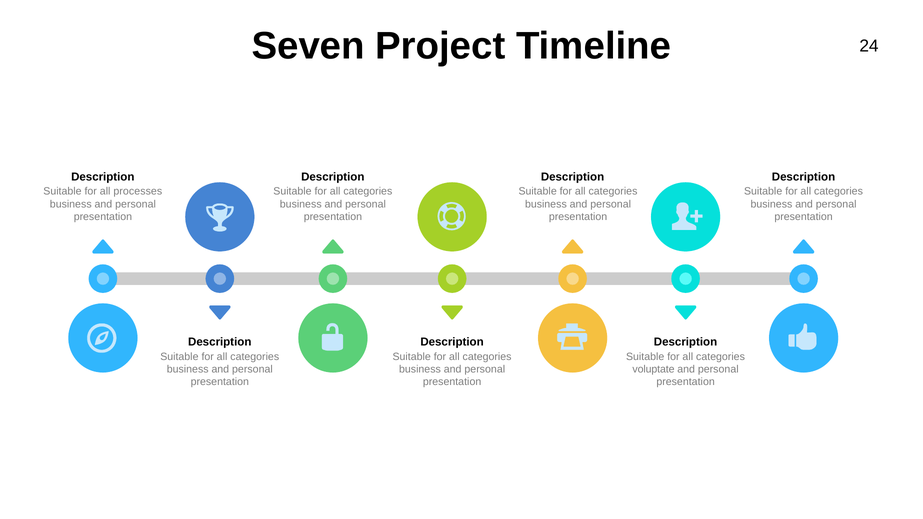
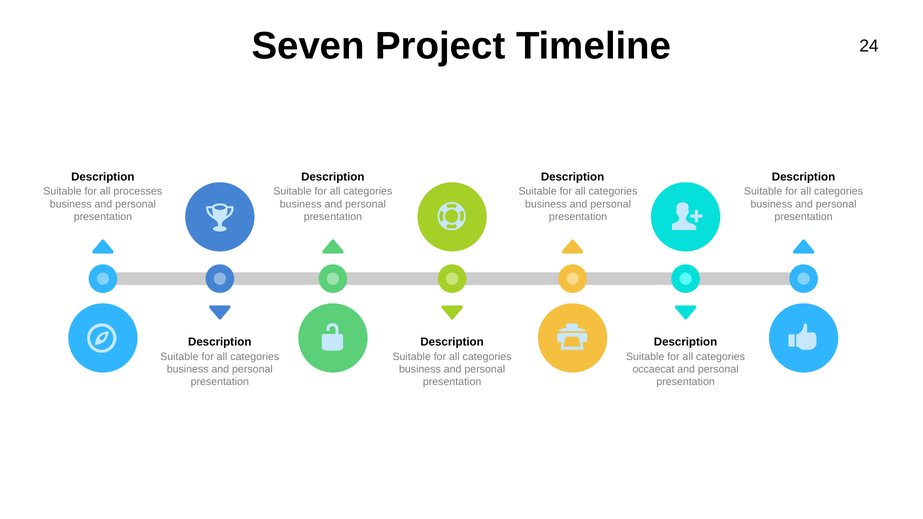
voluptate: voluptate -> occaecat (653, 369)
